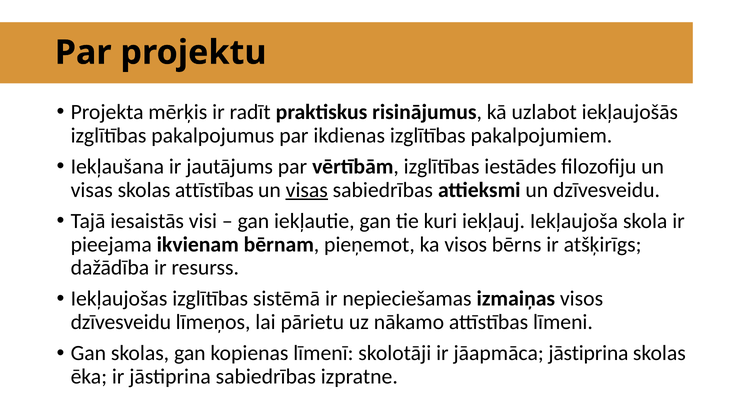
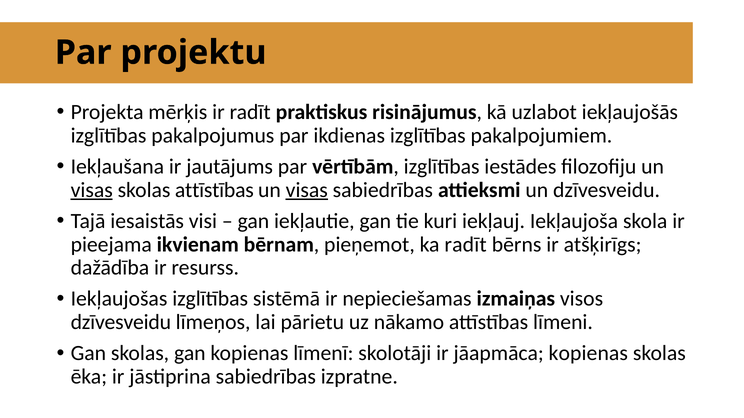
visas underline: none -> present (92, 190)
ka visos: visos -> radīt (466, 245)
jāapmāca jāstiprina: jāstiprina -> kopienas (588, 354)
